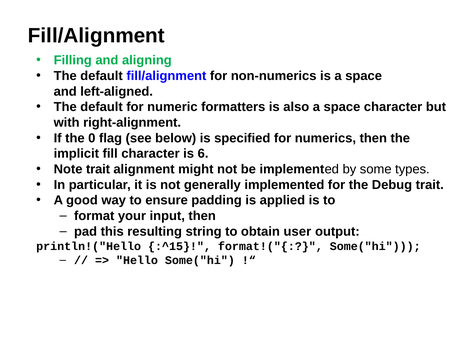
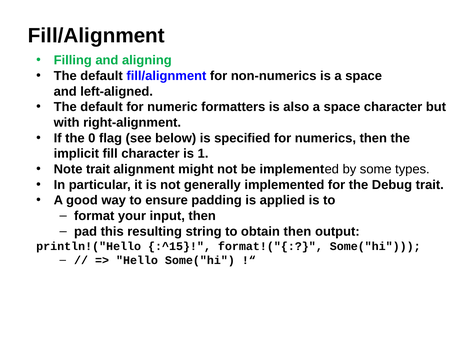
6: 6 -> 1 (203, 153)
obtain user: user -> then (297, 231)
